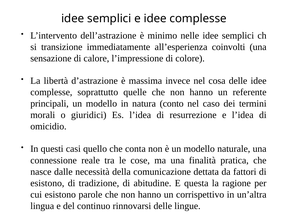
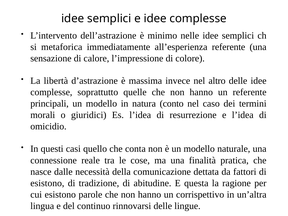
transizione: transizione -> metaforica (62, 47)
all’esperienza coinvolti: coinvolti -> referente (229, 47)
cosa: cosa -> altro (217, 81)
